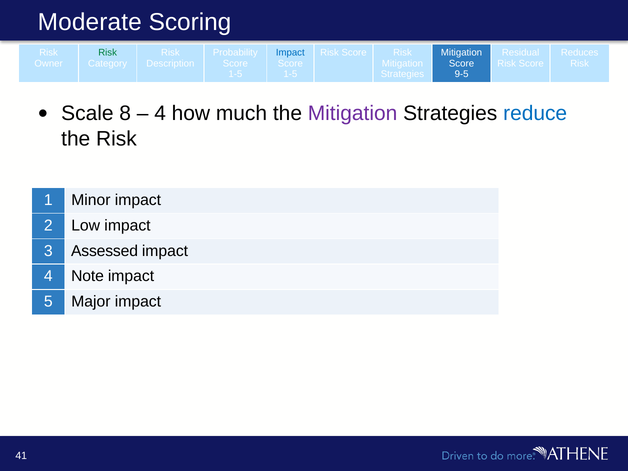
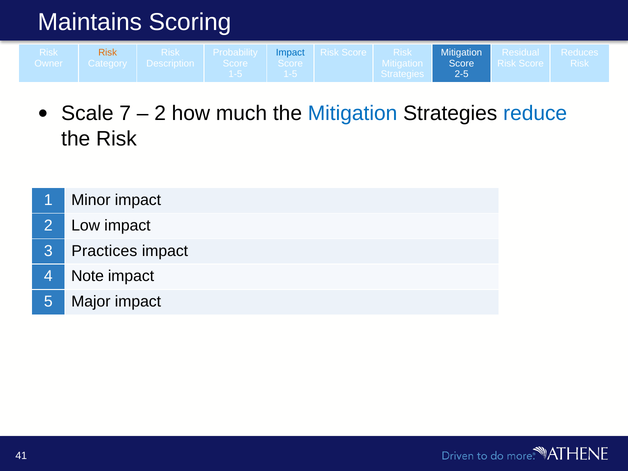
Moderate: Moderate -> Maintains (90, 22)
Risk colour: green -> orange (108, 53)
9-5: 9-5 -> 2-5 (462, 74)
8: 8 -> 7 (125, 114)
4: 4 -> 2 (160, 114)
Mitigation colour: purple -> blue (353, 114)
Assessed: Assessed -> Practices (104, 251)
